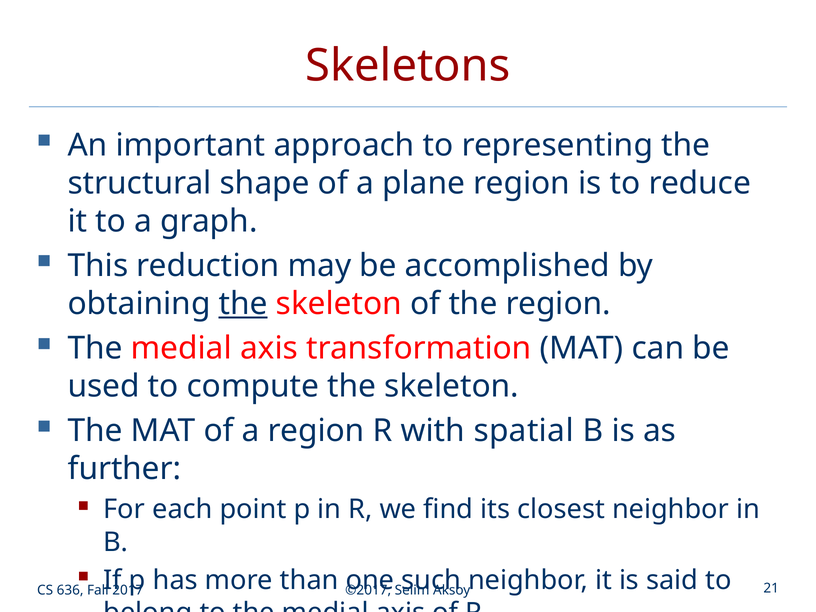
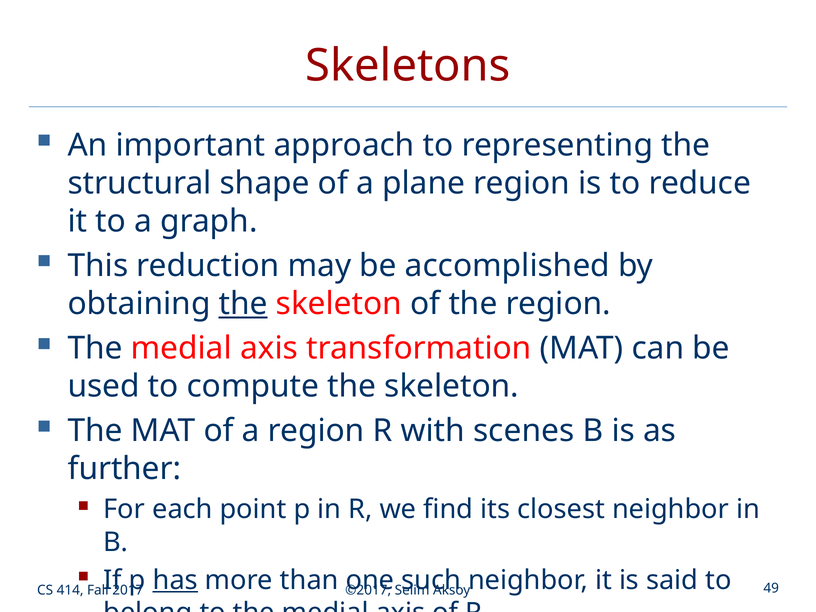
spatial: spatial -> scenes (524, 431)
has underline: none -> present (175, 580)
636: 636 -> 414 (70, 590)
21: 21 -> 49 (771, 588)
